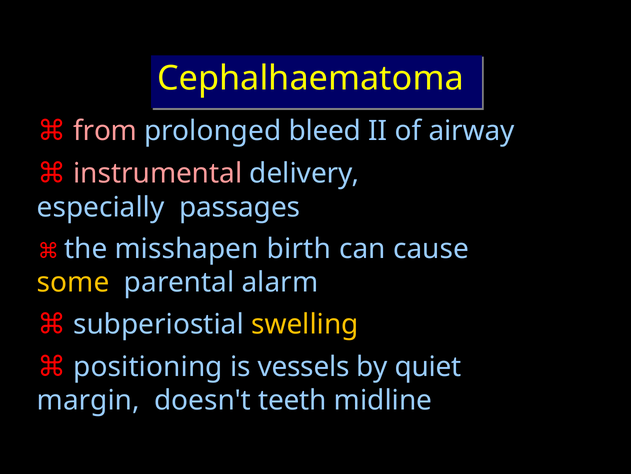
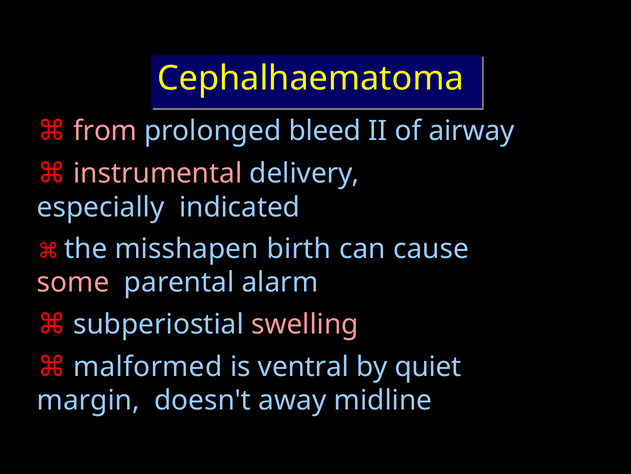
passages: passages -> indicated (240, 207)
some colour: yellow -> pink (73, 282)
swelling colour: yellow -> pink (305, 324)
positioning: positioning -> malformed (148, 366)
vessels: vessels -> ventral (304, 366)
teeth: teeth -> away (292, 400)
